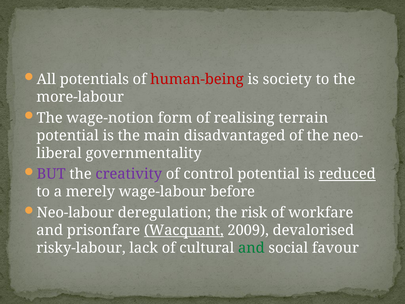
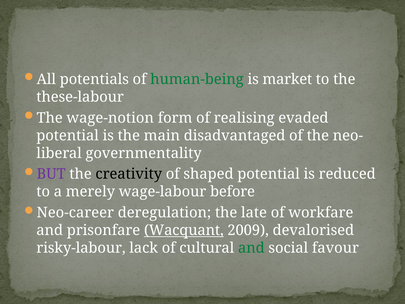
human-being colour: red -> green (197, 79)
society: society -> market (287, 79)
more-labour: more-labour -> these-labour (80, 97)
terrain: terrain -> evaded (303, 118)
creativity colour: purple -> black (129, 174)
control: control -> shaped (208, 174)
reduced underline: present -> none (347, 174)
Neo-labour: Neo-labour -> Neo-career (75, 213)
risk: risk -> late (254, 213)
